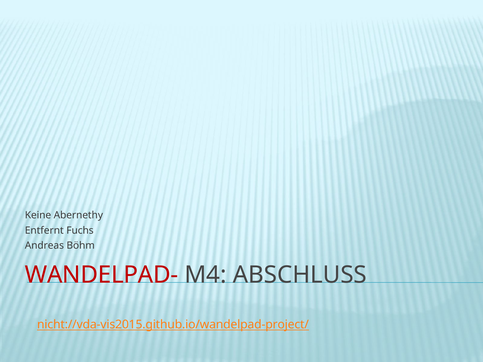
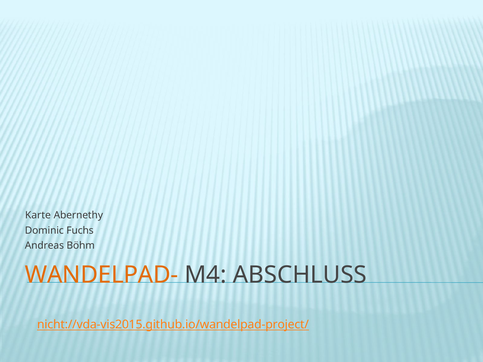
Keine: Keine -> Karte (38, 215)
Entfernt: Entfernt -> Dominic (44, 231)
WANDELPAD- colour: red -> orange (102, 275)
